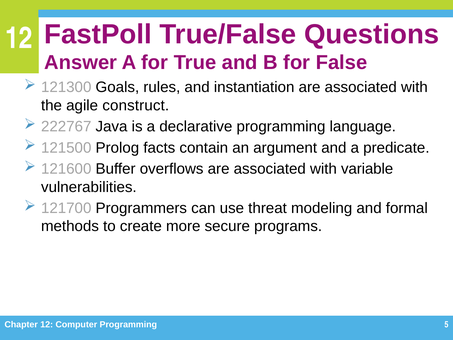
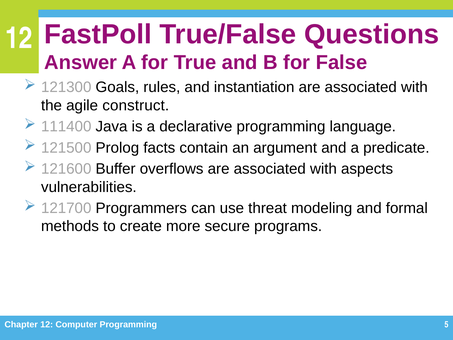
222767: 222767 -> 111400 (66, 127)
variable: variable -> aspects (367, 169)
